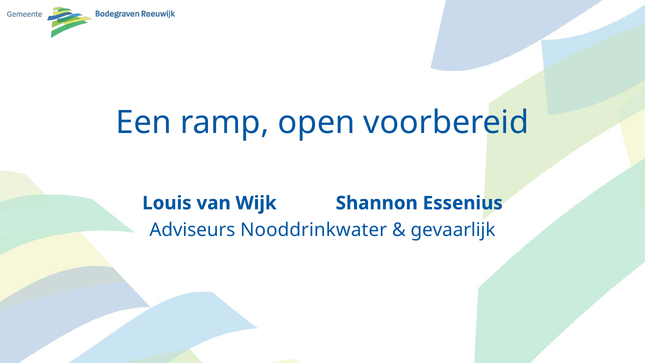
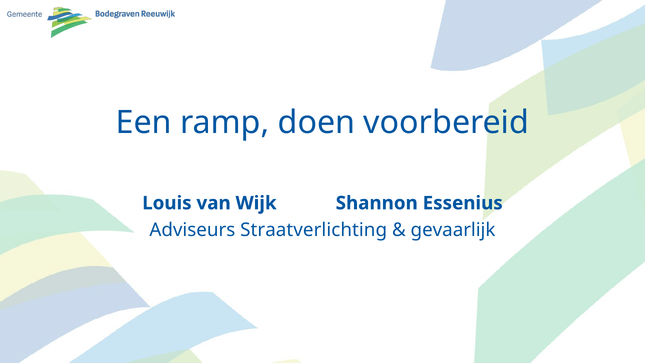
open: open -> doen (316, 122)
Nooddrinkwater: Nooddrinkwater -> Straatverlichting (314, 230)
